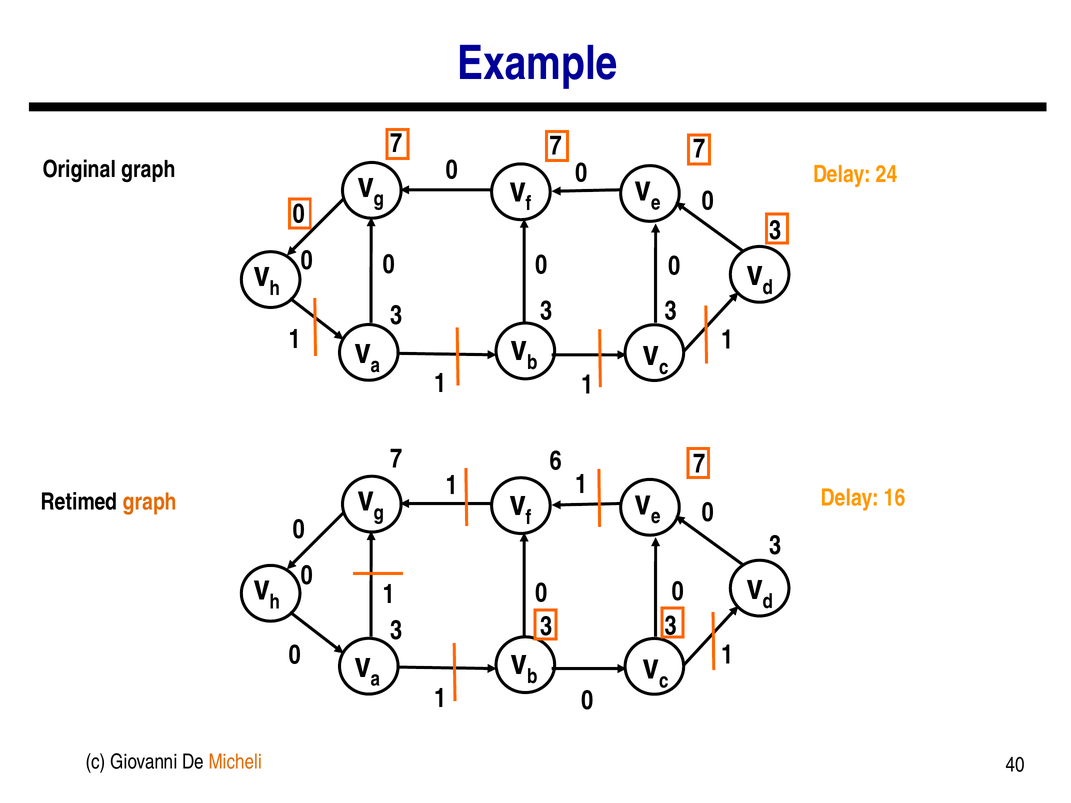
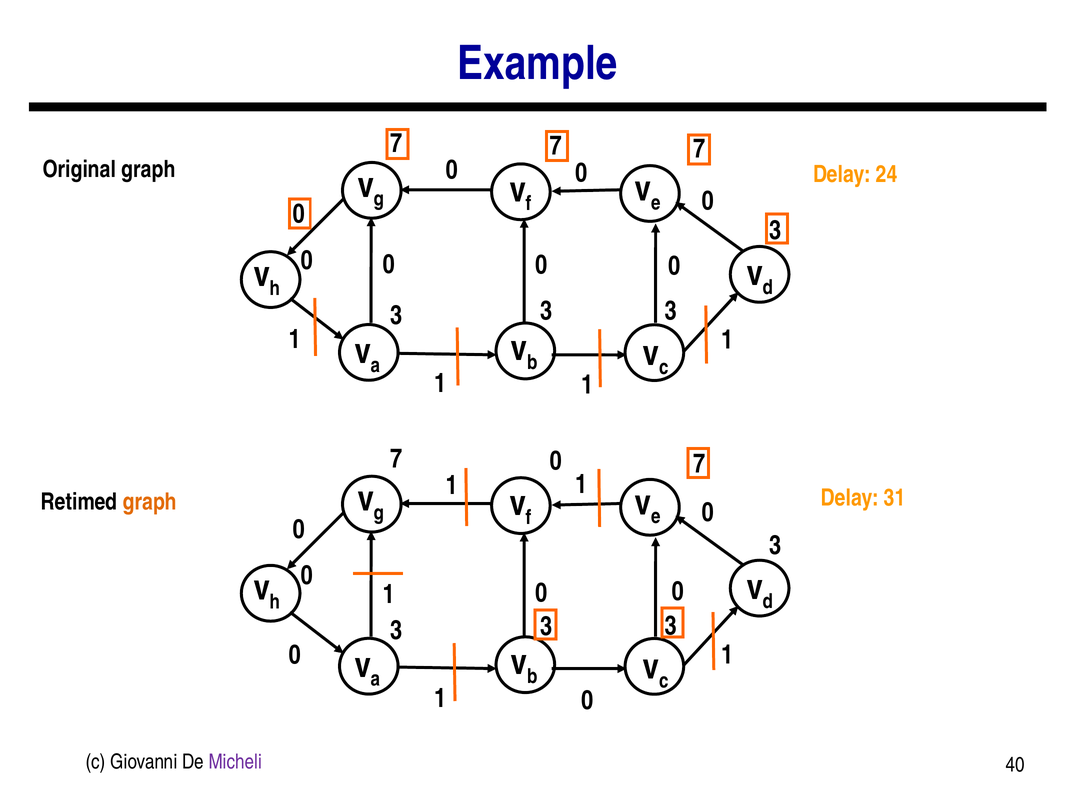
7 6: 6 -> 0 (556, 461)
16: 16 -> 31 (895, 498)
Micheli colour: orange -> purple (235, 762)
